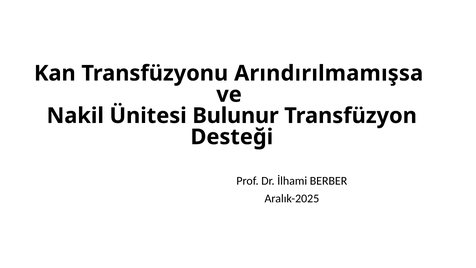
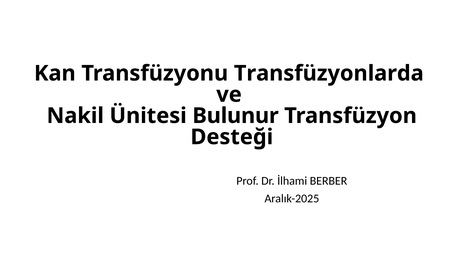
Arındırılmamışsa: Arındırılmamışsa -> Transfüzyonlarda (329, 73)
